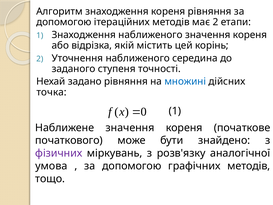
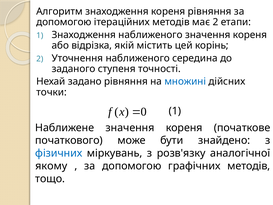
точка: точка -> точки (52, 92)
фізичних colour: purple -> blue (59, 153)
умова: умова -> якому (51, 166)
